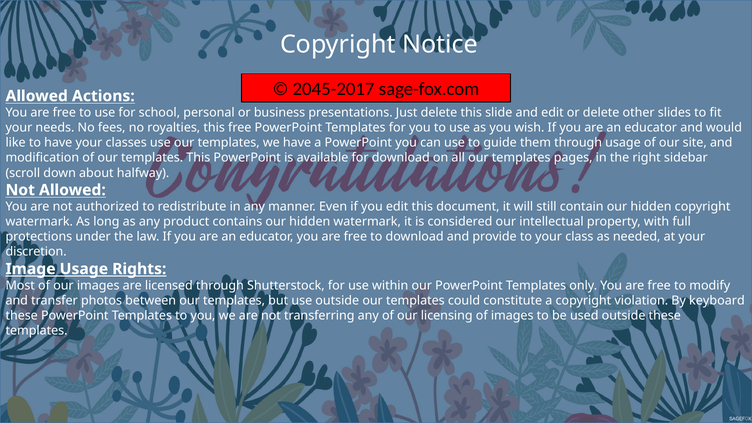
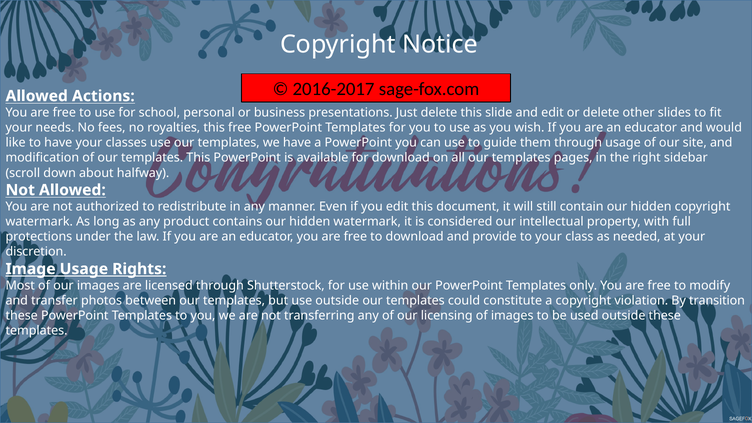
2045-2017: 2045-2017 -> 2016-2017 (334, 89)
keyboard: keyboard -> transition (717, 301)
